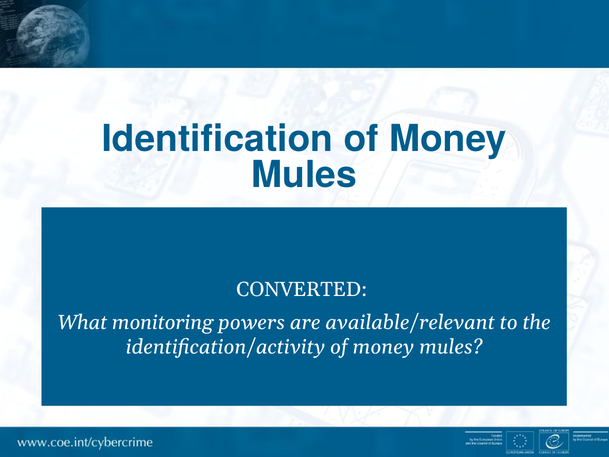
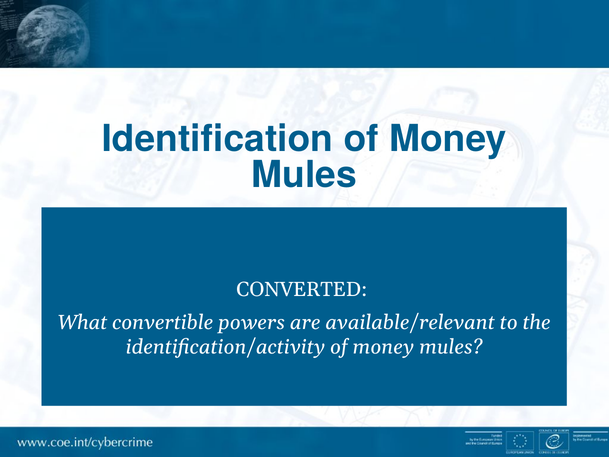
monitoring: monitoring -> convertible (163, 322)
